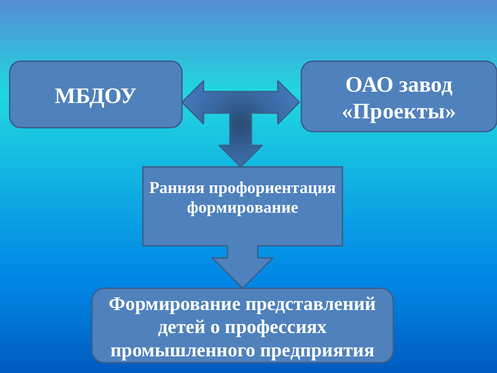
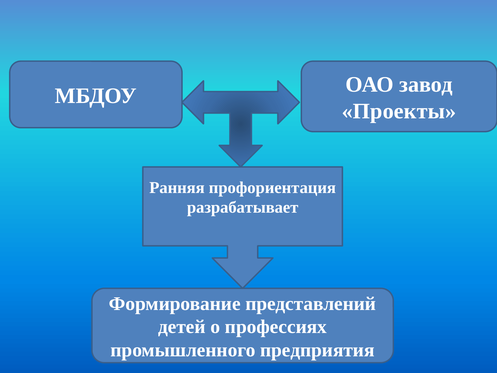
формирование: формирование -> разрабатывает (243, 207)
